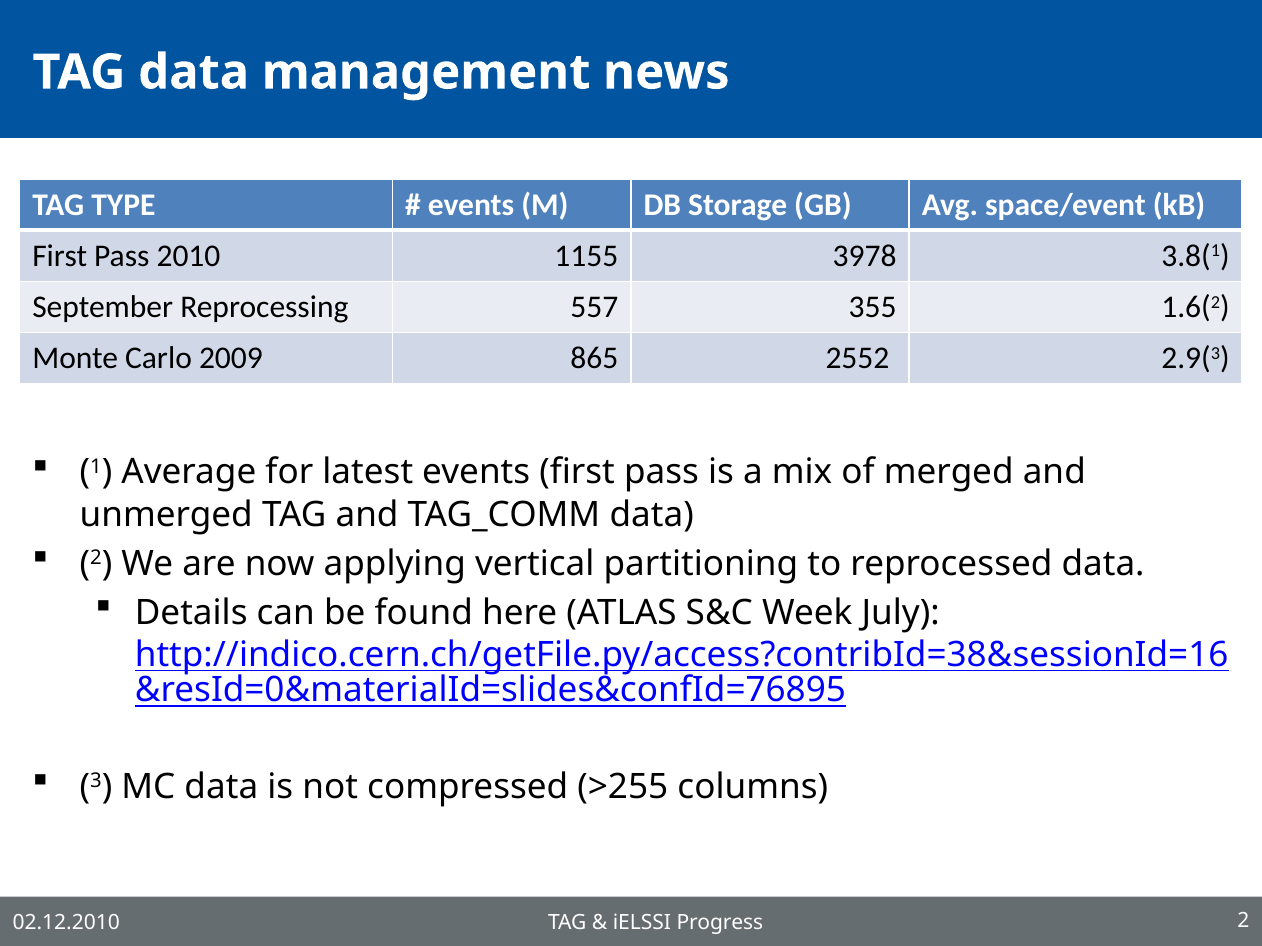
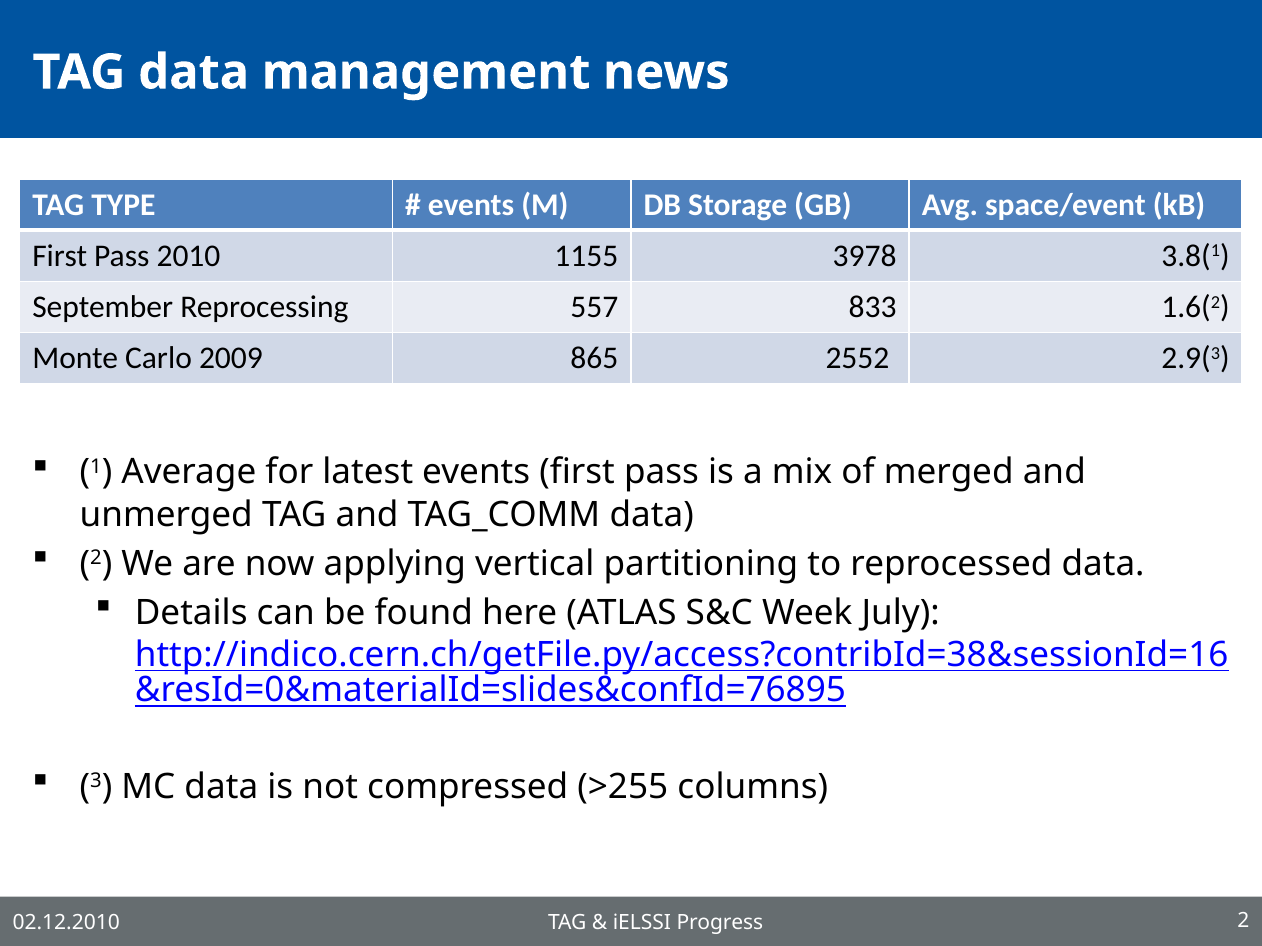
355: 355 -> 833 (873, 307)
